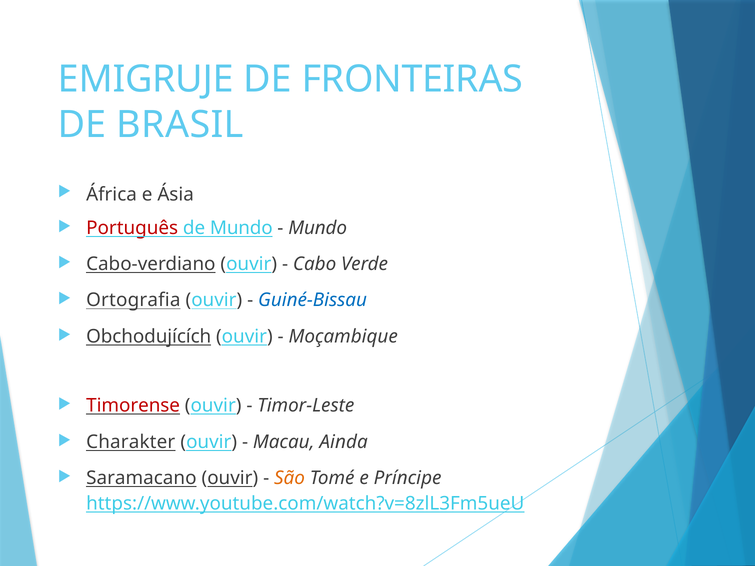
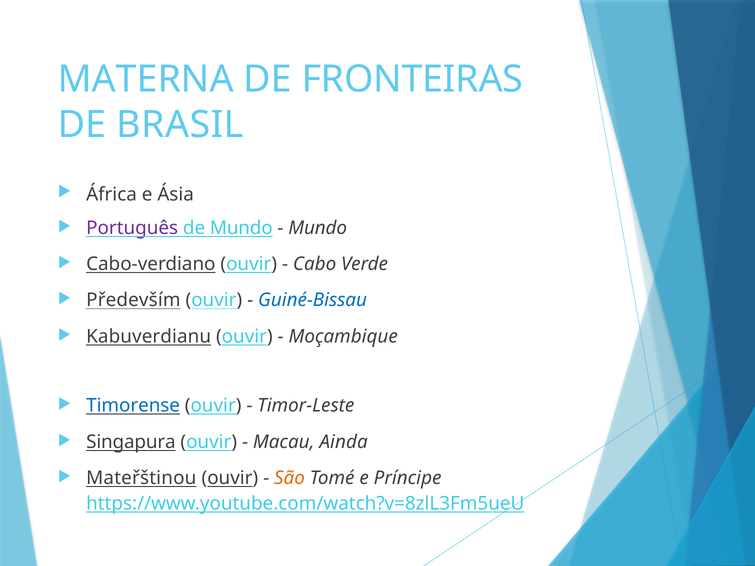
EMIGRUJE: EMIGRUJE -> MATERNA (146, 79)
Português colour: red -> purple (132, 228)
Ortografia: Ortografia -> Především (133, 300)
Obchodujících: Obchodujících -> Kabuverdianu (149, 336)
Timorense colour: red -> blue (133, 406)
Charakter: Charakter -> Singapura (131, 442)
Saramacano: Saramacano -> Mateřštinou (141, 478)
